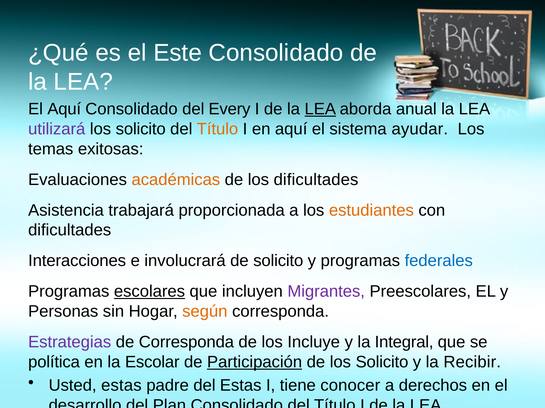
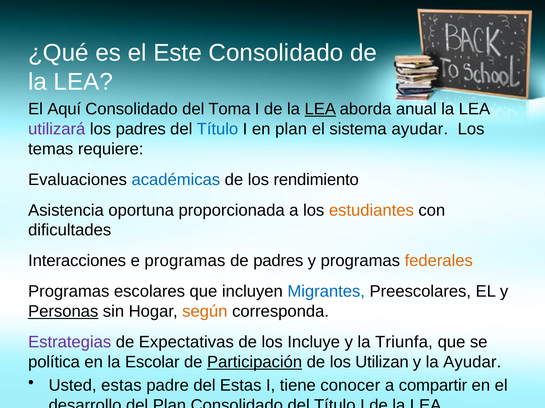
Every: Every -> Toma (230, 109)
solicito: solicito -> padres (141, 129)
Título colour: orange -> blue (217, 129)
en aquí: aquí -> plan (291, 129)
exitosas: exitosas -> requiere (111, 149)
académicas colour: orange -> blue (176, 180)
los dificultades: dificultades -> rendimiento (316, 180)
trabajará: trabajará -> oportuna (141, 211)
e involucrará: involucrará -> programas (185, 261)
de solicito: solicito -> padres (278, 261)
federales colour: blue -> orange (439, 261)
escolares underline: present -> none (149, 292)
Migrantes colour: purple -> blue (326, 292)
Personas underline: none -> present (63, 312)
de Corresponda: Corresponda -> Expectativas (186, 343)
Integral: Integral -> Triunfa (404, 343)
de los Solicito: Solicito -> Utilizan (382, 363)
la Recibir: Recibir -> Ayudar (472, 363)
derechos: derechos -> compartir (433, 386)
